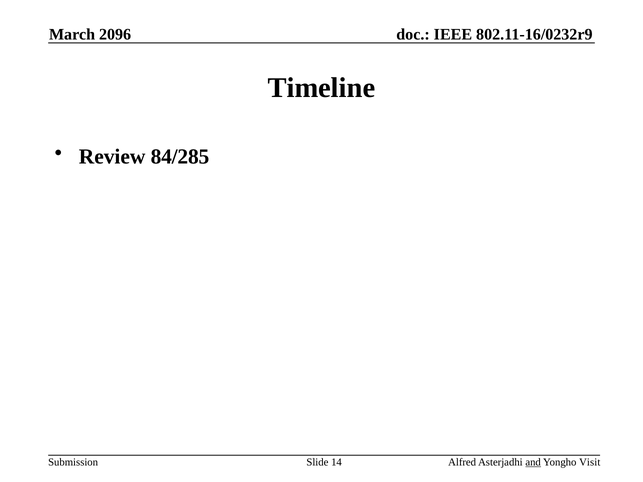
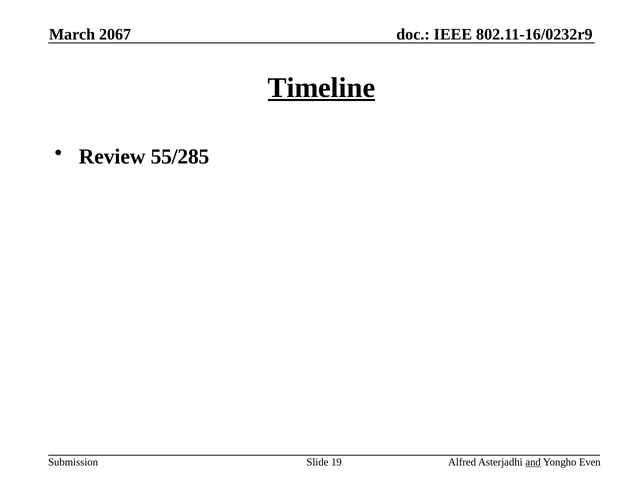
2096: 2096 -> 2067 (115, 34)
Timeline underline: none -> present (321, 88)
84/285: 84/285 -> 55/285 (180, 157)
14: 14 -> 19 (336, 463)
Visit: Visit -> Even (590, 463)
